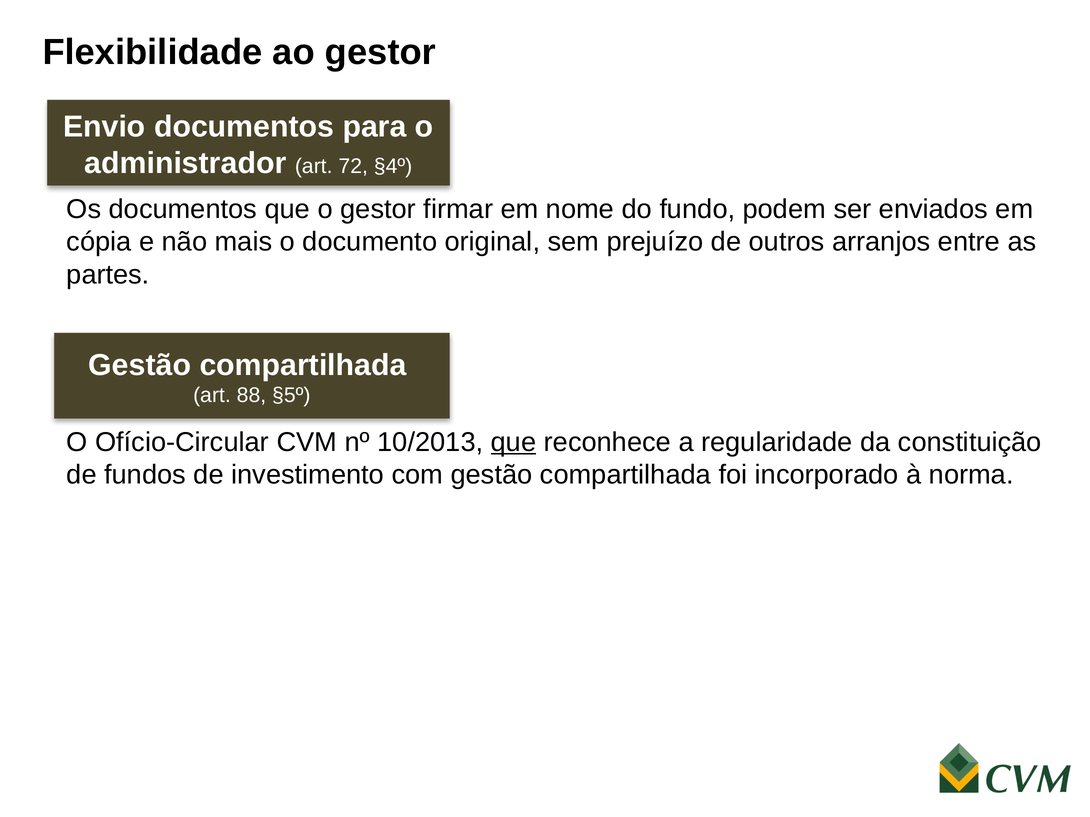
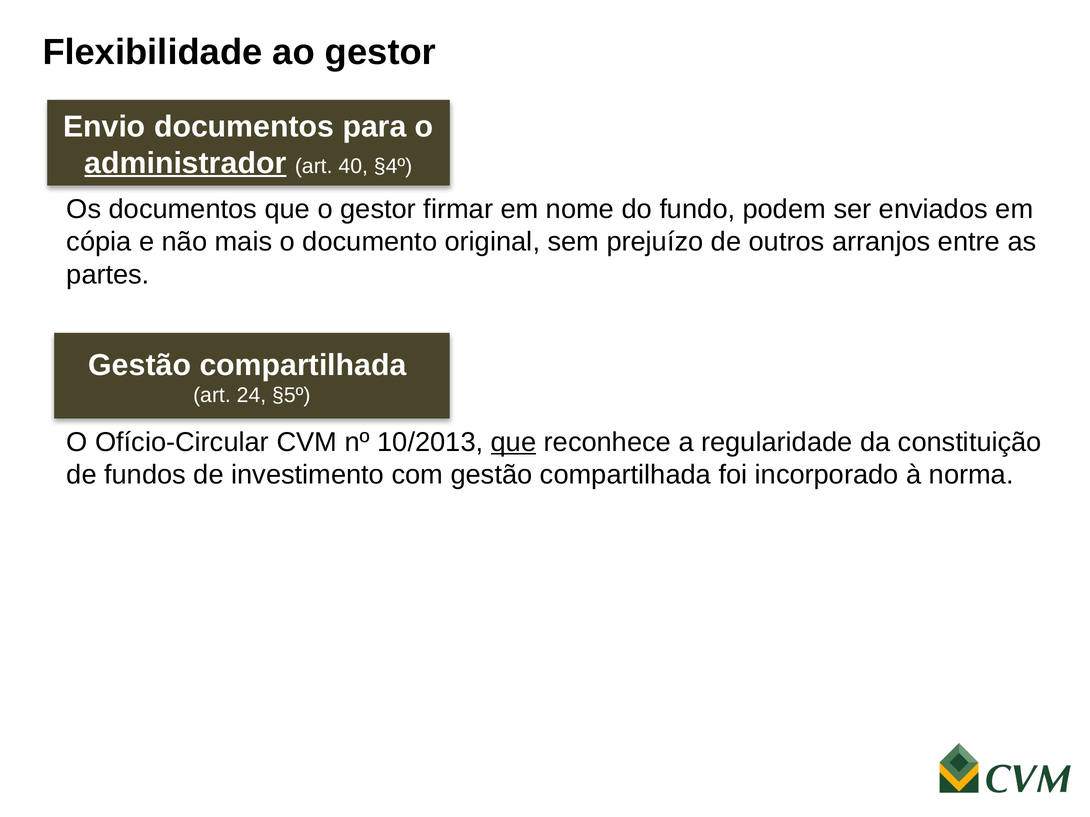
administrador underline: none -> present (185, 163)
72: 72 -> 40 (353, 166)
88: 88 -> 24 (251, 396)
